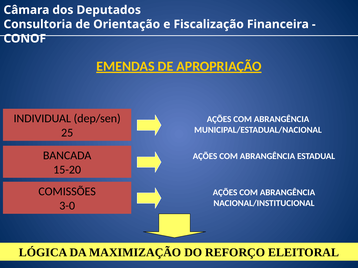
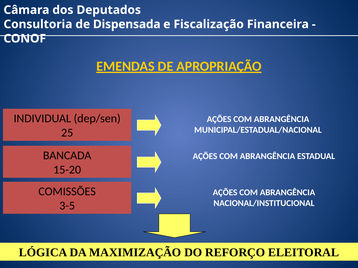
Orientação: Orientação -> Dispensada (127, 24)
3-0: 3-0 -> 3-5 (67, 206)
